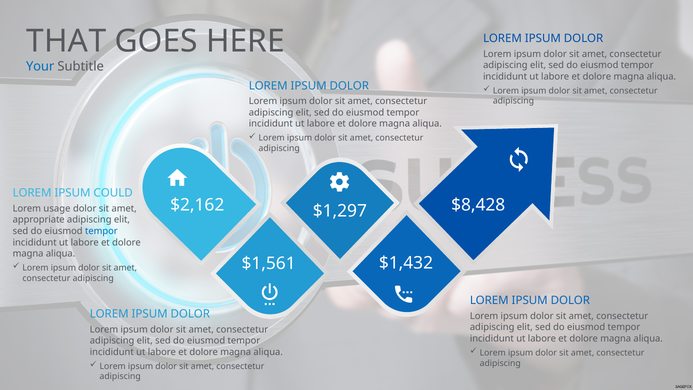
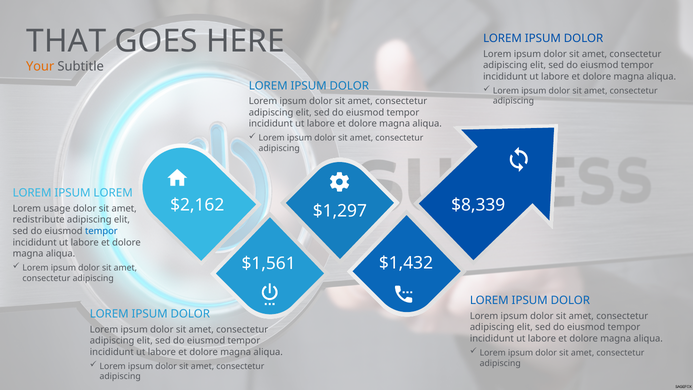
Your colour: blue -> orange (40, 67)
IPSUM COULD: COULD -> LOREM (113, 193)
$8,428: $8,428 -> $8,339 (478, 205)
appropriate: appropriate -> redistribute (39, 220)
